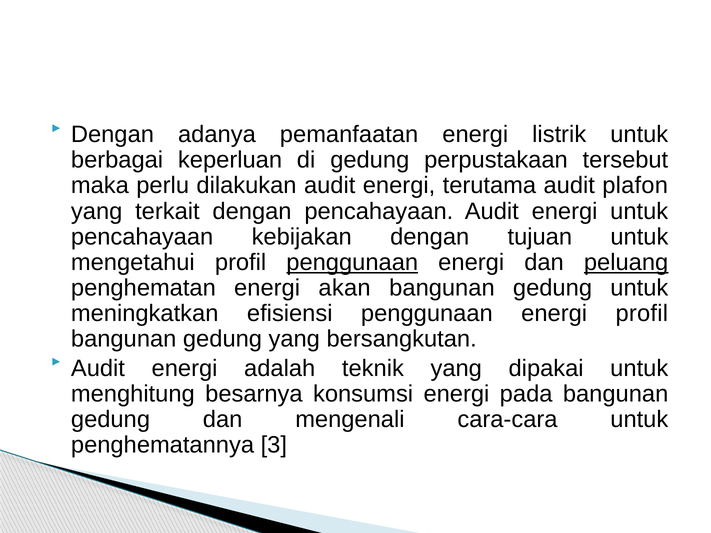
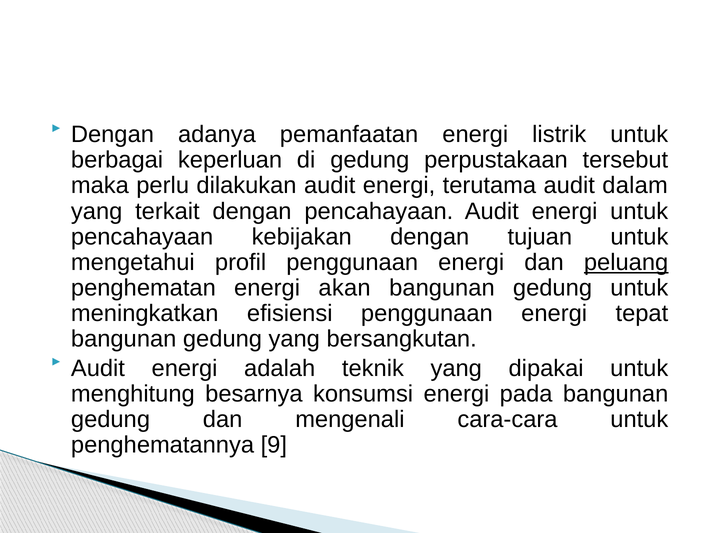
plafon: plafon -> dalam (635, 186)
penggunaan underline: present -> none (352, 262)
energi profil: profil -> tepat (642, 314)
3: 3 -> 9 (274, 445)
